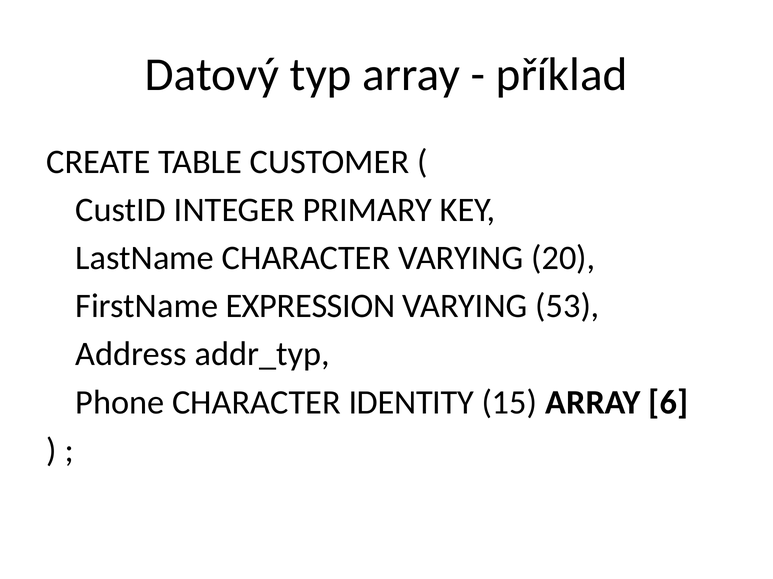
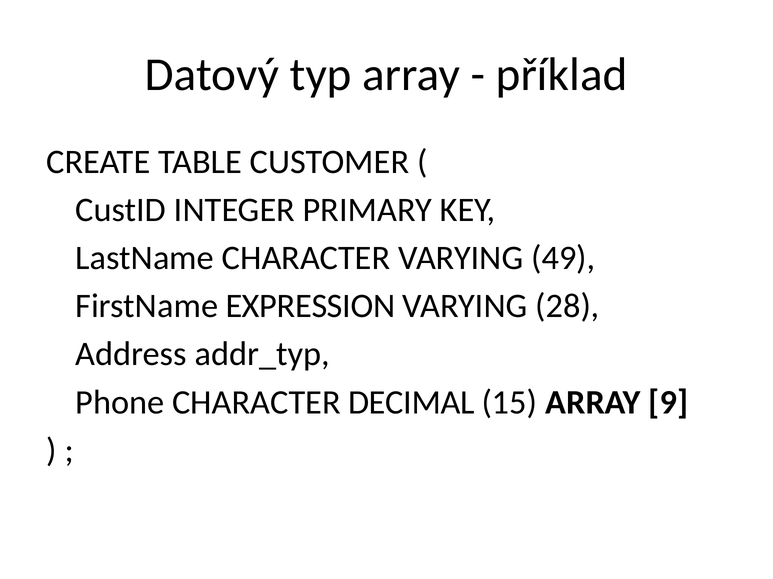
20: 20 -> 49 (563, 258)
53: 53 -> 28 (567, 307)
IDENTITY: IDENTITY -> DECIMAL (411, 403)
6: 6 -> 9 (668, 403)
